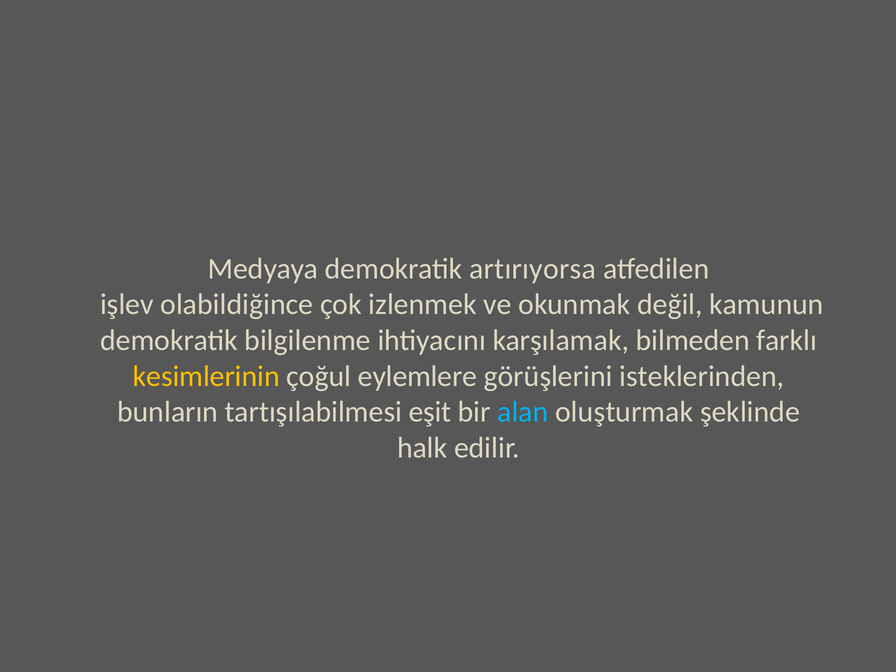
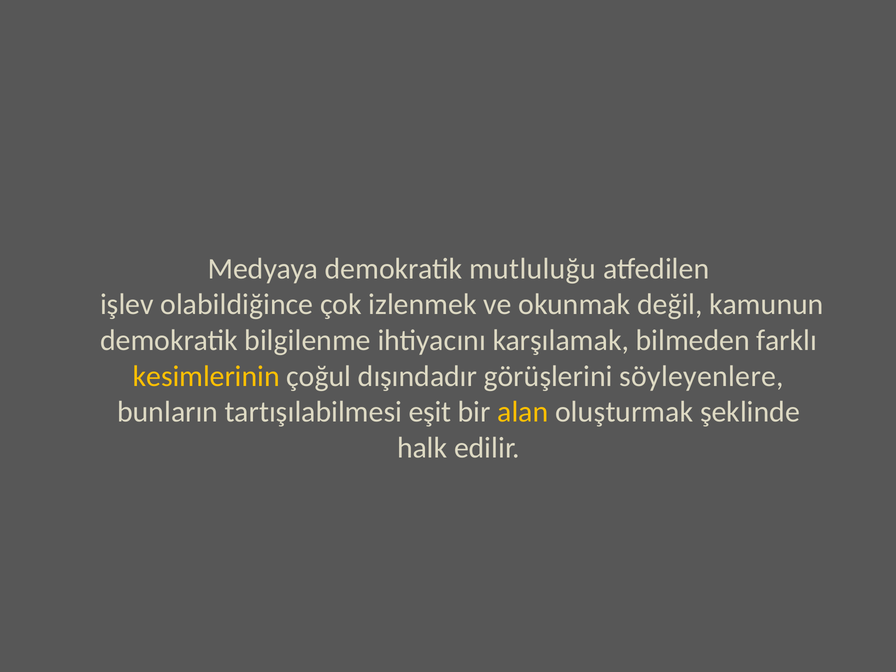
artırıyorsa: artırıyorsa -> mutluluğu (533, 269)
eylemlere: eylemlere -> dışındadır (418, 376)
isteklerinden: isteklerinden -> söyleyenlere (702, 376)
alan colour: light blue -> yellow (523, 412)
